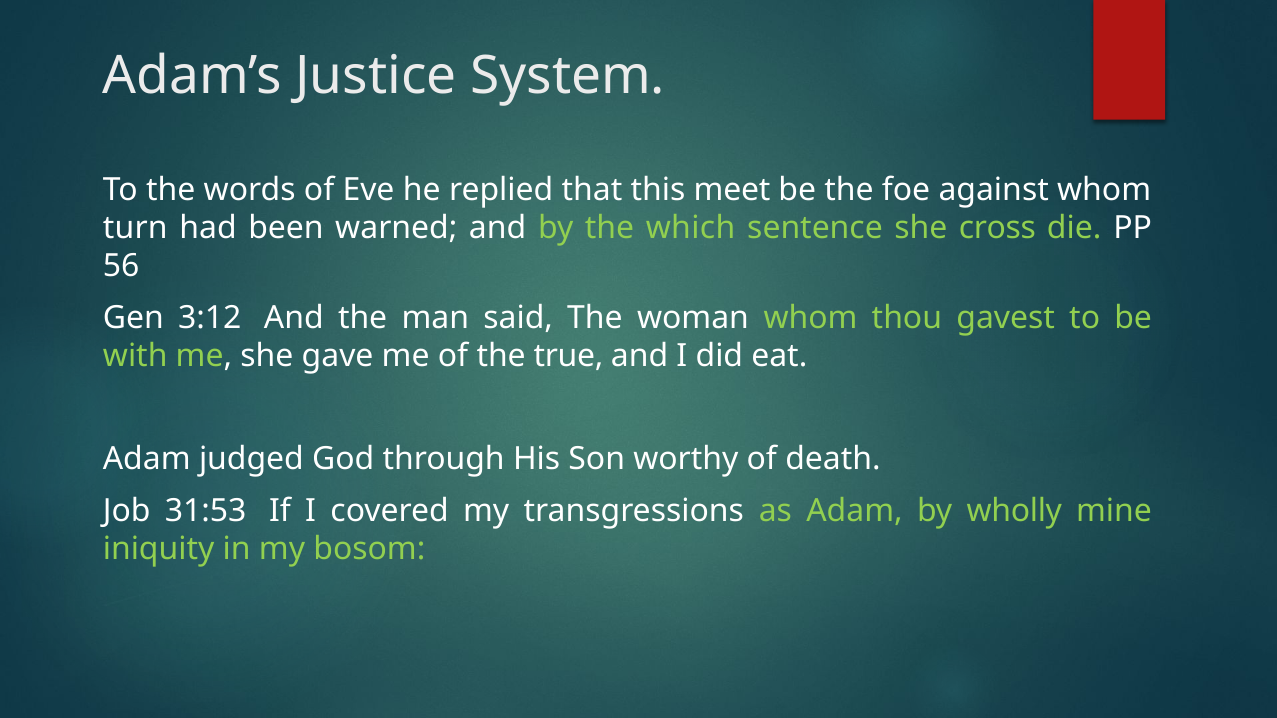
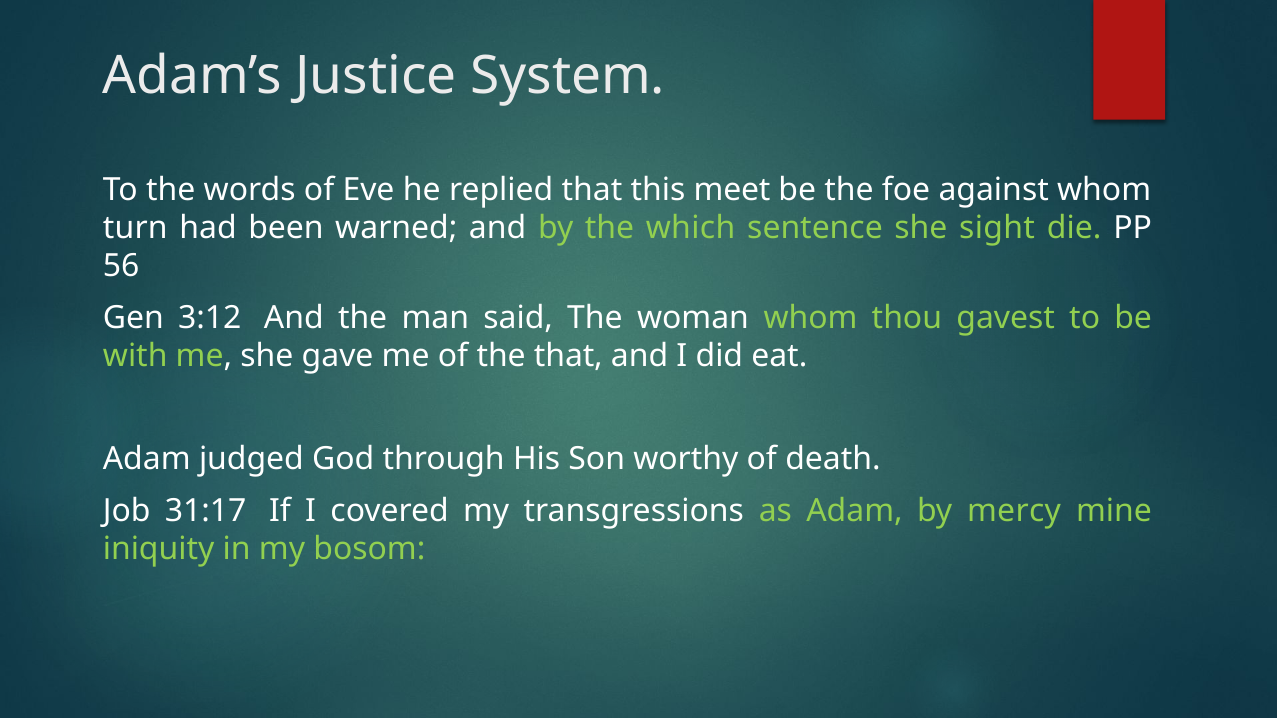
cross: cross -> sight (997, 228)
the true: true -> that (568, 356)
31:53: 31:53 -> 31:17 (206, 511)
wholly: wholly -> mercy (1014, 511)
